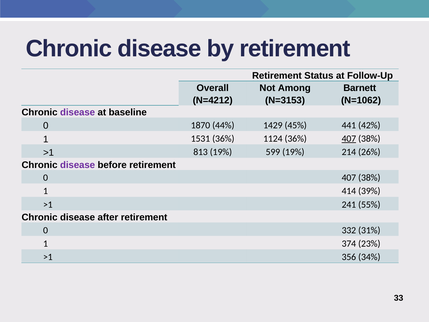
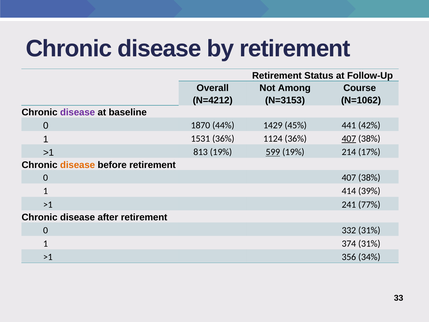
Barnett: Barnett -> Course (360, 88)
599 underline: none -> present (273, 152)
26%: 26% -> 17% (369, 152)
disease colour: purple -> orange (78, 165)
55%: 55% -> 77% (369, 204)
374 23%: 23% -> 31% (369, 243)
